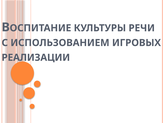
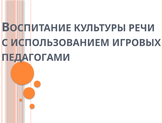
РЕАЛИЗАЦИИ: РЕАЛИЗАЦИИ -> ПЕДАГОГАМИ (36, 57)
